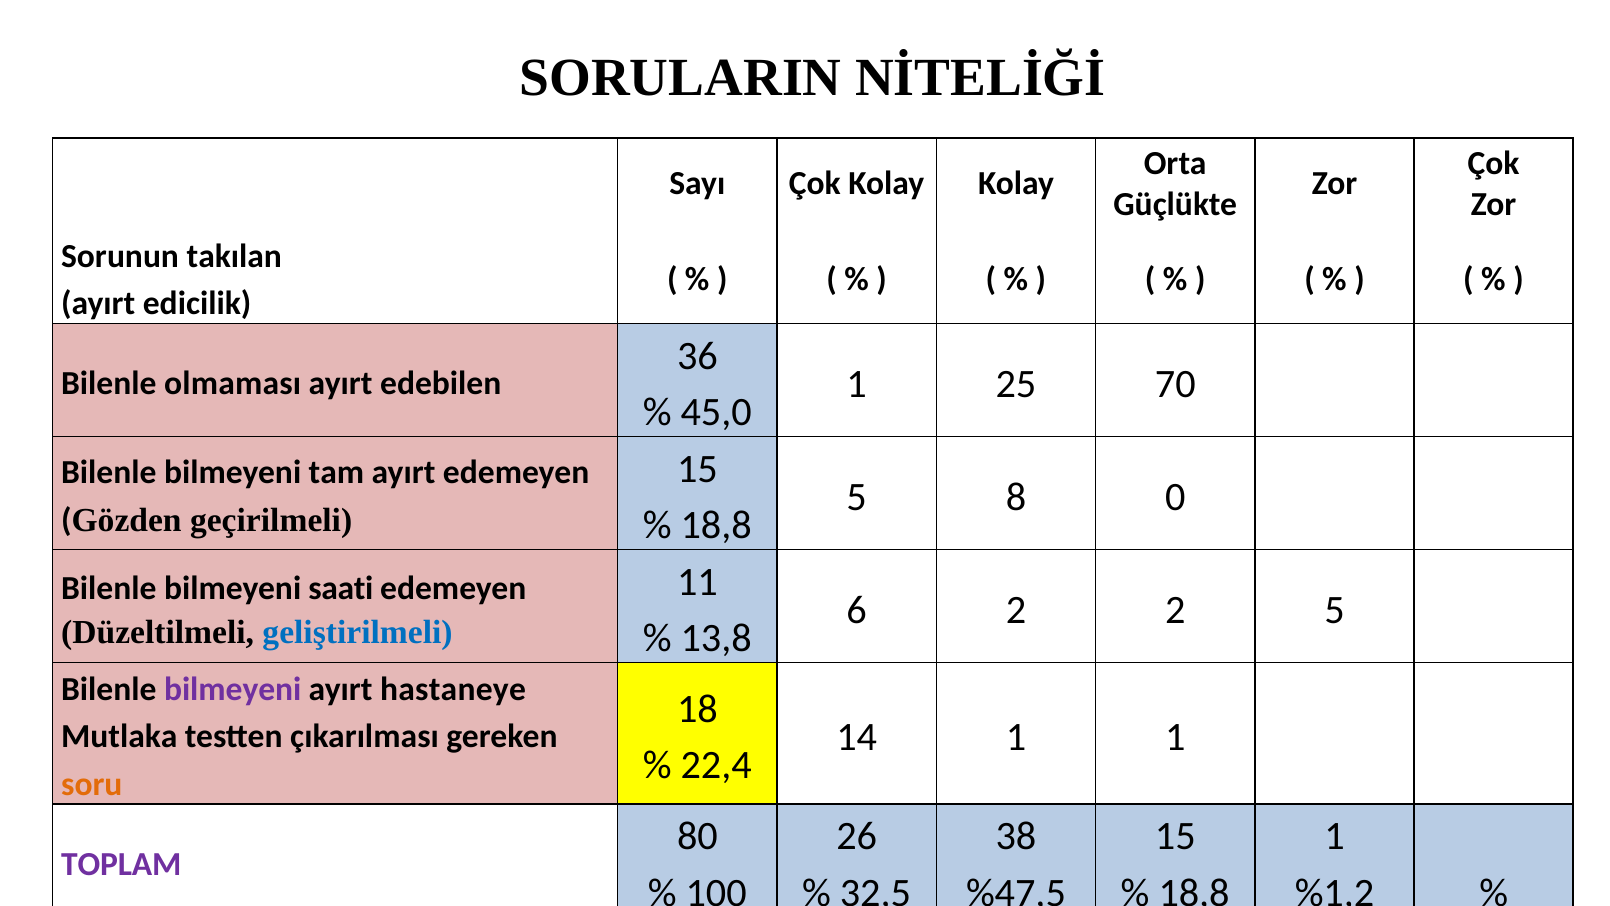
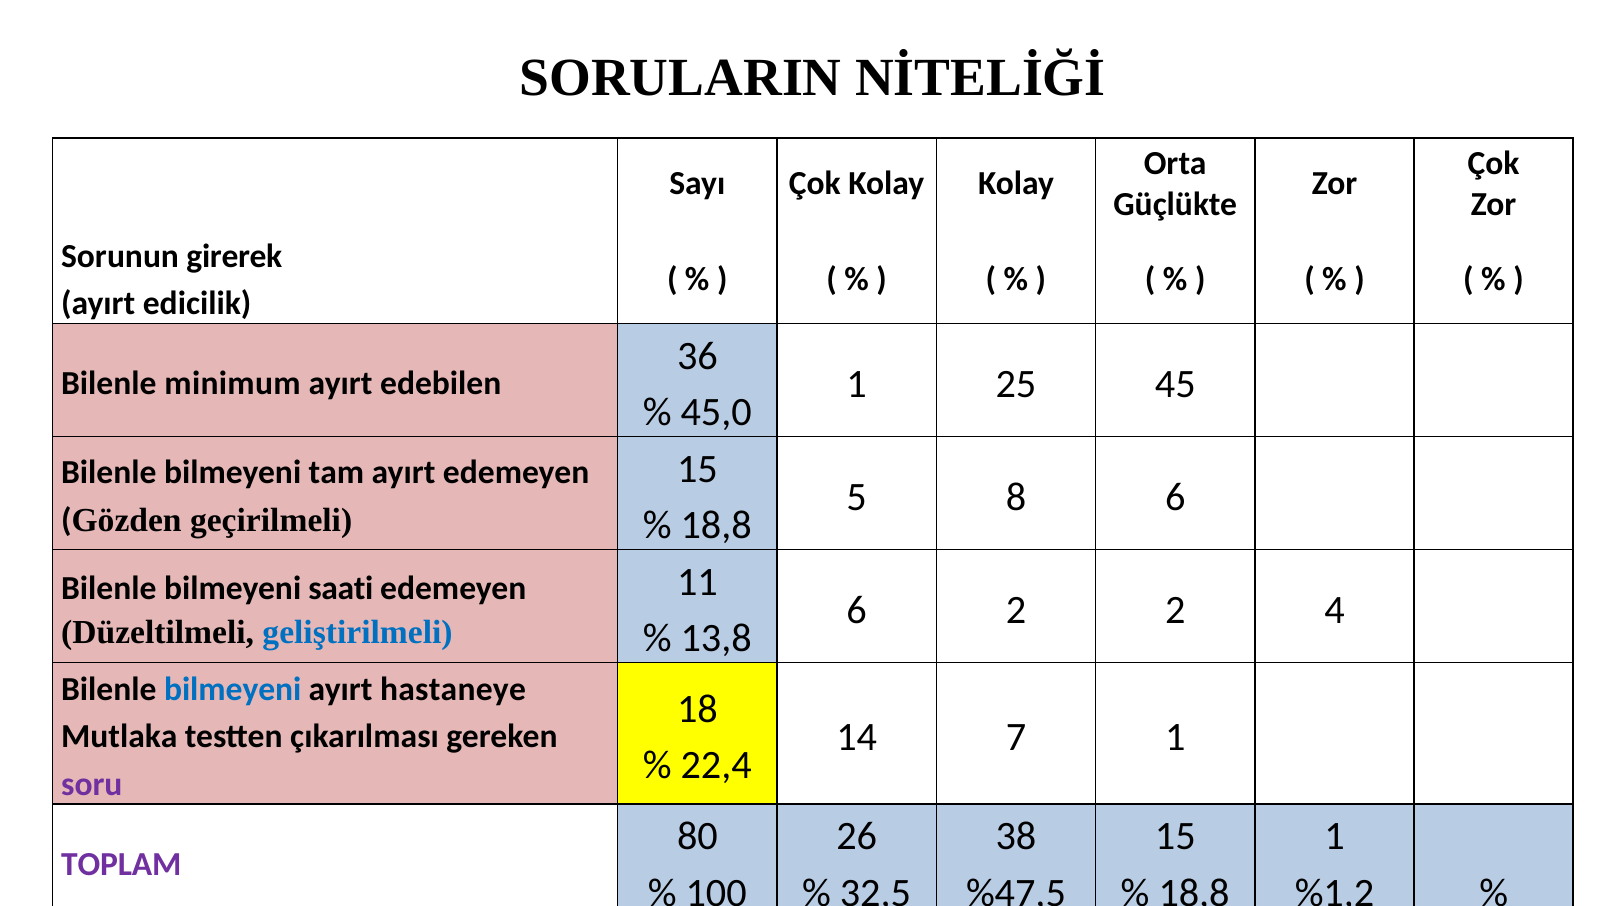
takılan: takılan -> girerek (234, 256)
70: 70 -> 45 (1175, 384)
olmaması: olmaması -> minimum (233, 383)
8 0: 0 -> 6 (1175, 497)
2 5: 5 -> 4 (1335, 610)
bilmeyeni colour: purple -> blue (233, 689)
14 1: 1 -> 7 (1016, 737)
soru colour: orange -> purple (92, 784)
